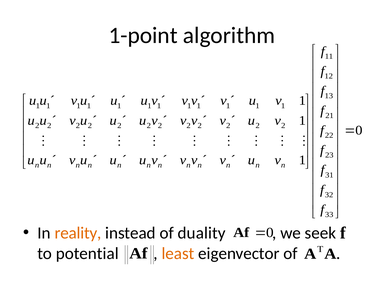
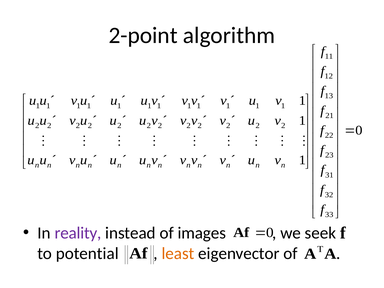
1-point: 1-point -> 2-point (143, 35)
reality colour: orange -> purple (78, 233)
duality: duality -> images (202, 233)
